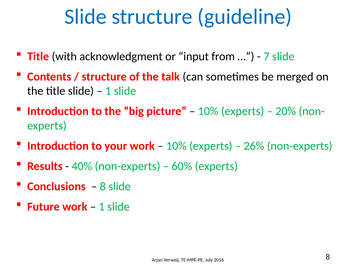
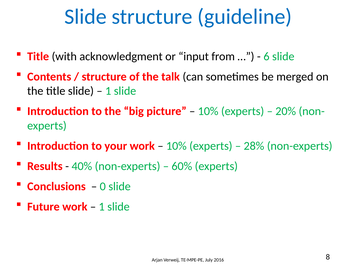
7: 7 -> 6 (267, 56)
26%: 26% -> 28% (254, 146)
8: 8 -> 0 (103, 186)
